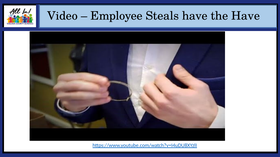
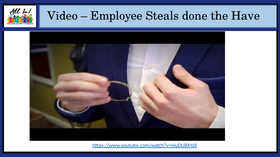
Steals have: have -> done (195, 16)
